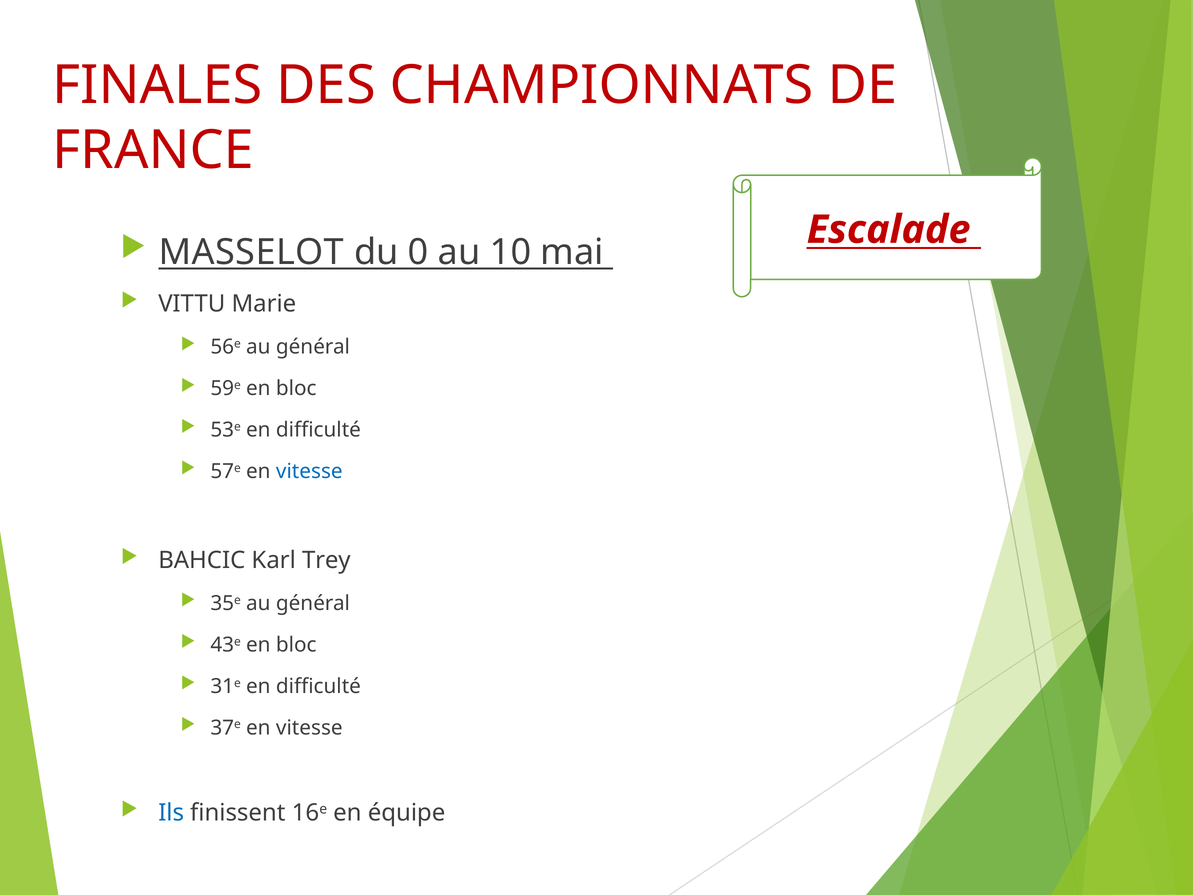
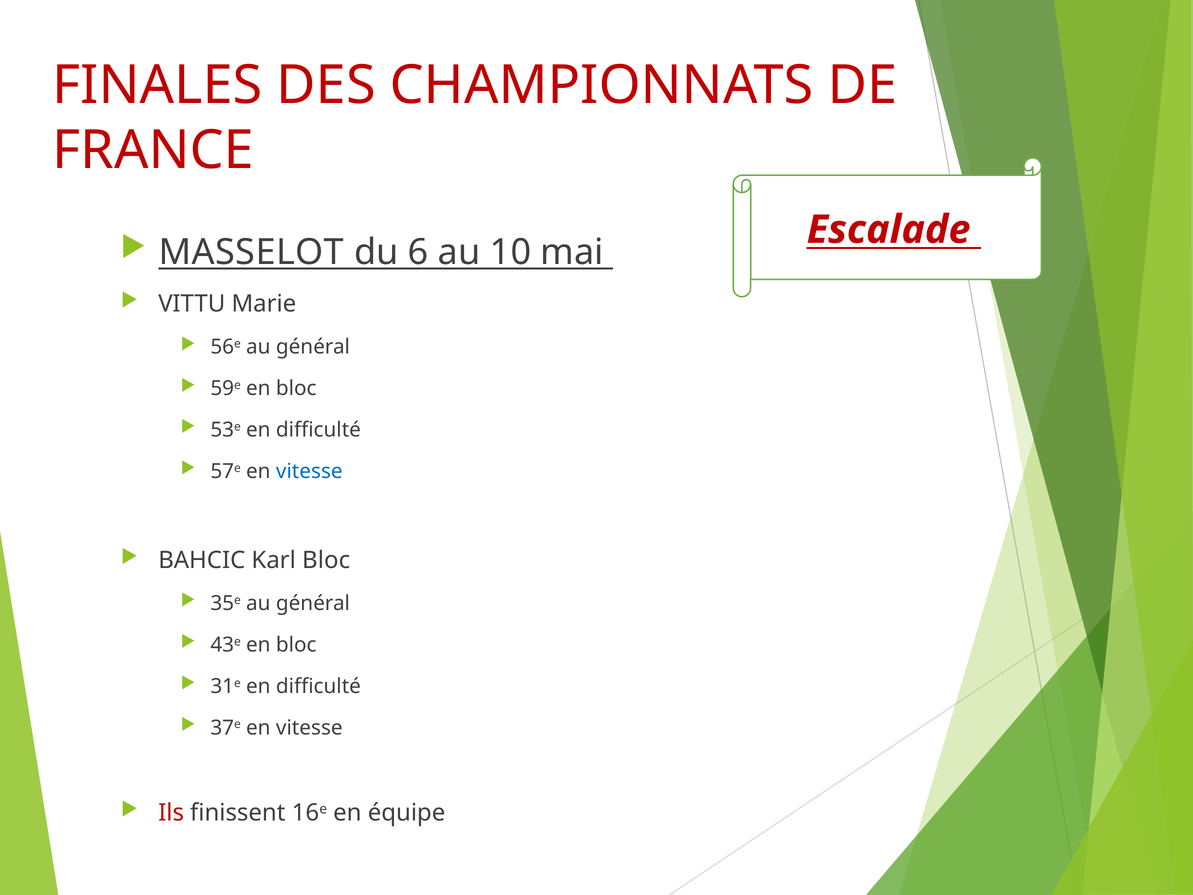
0: 0 -> 6 (418, 252)
Karl Trey: Trey -> Bloc (326, 560)
Ils colour: blue -> red (171, 812)
